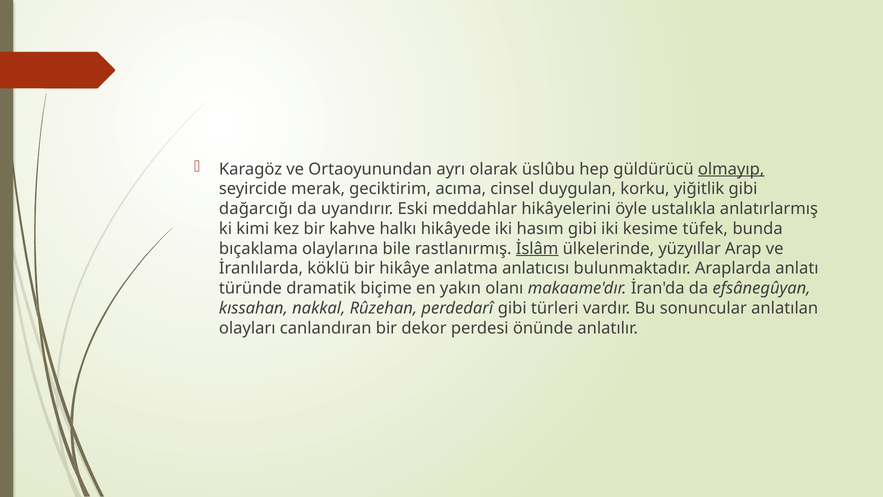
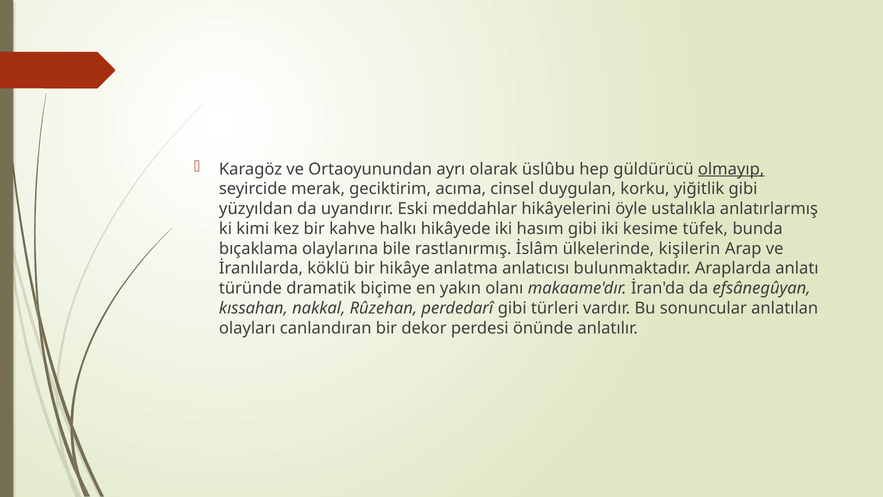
dağarcığı: dağarcığı -> yüzyıldan (256, 209)
İslâm underline: present -> none (537, 248)
yüzyıllar: yüzyıllar -> kişilerin (690, 248)
